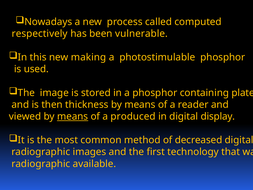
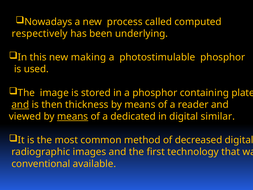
vulnerable: vulnerable -> underlying (142, 34)
and underline: none -> present (20, 104)
produced: produced -> dedicated (133, 116)
display: display -> similar (218, 116)
radiographic: radiographic -> conventional (41, 164)
